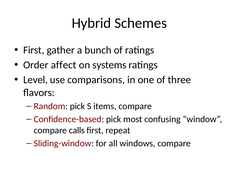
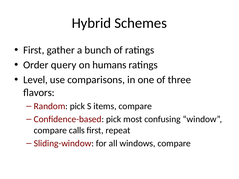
affect: affect -> query (64, 65)
systems: systems -> humans (109, 65)
